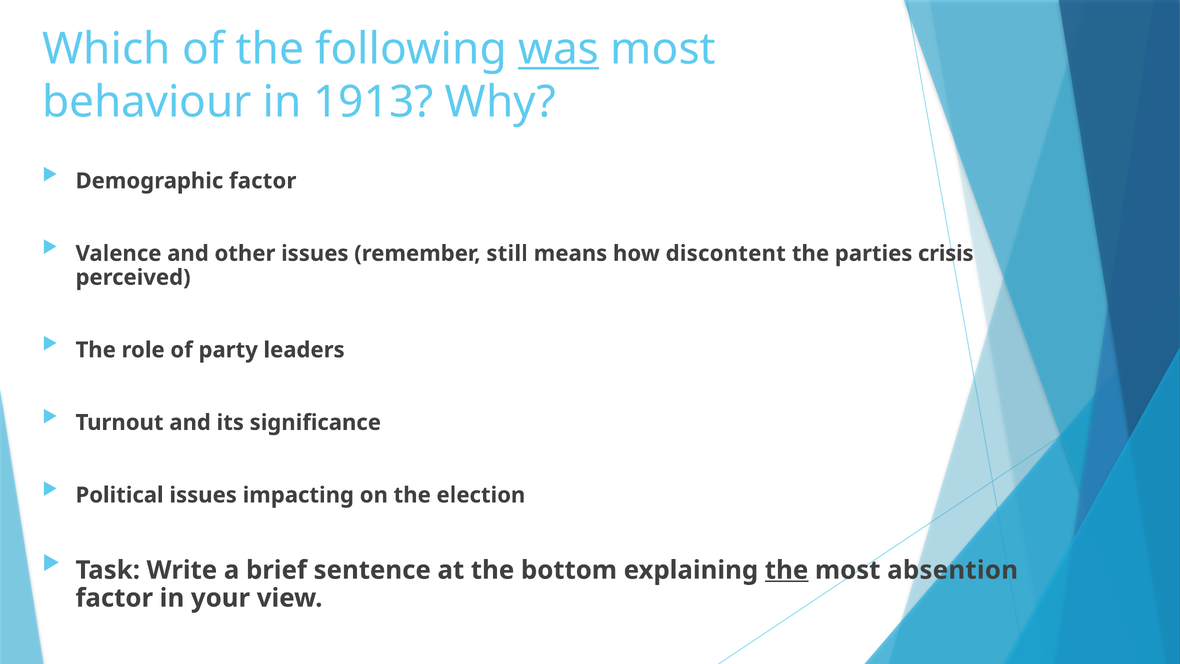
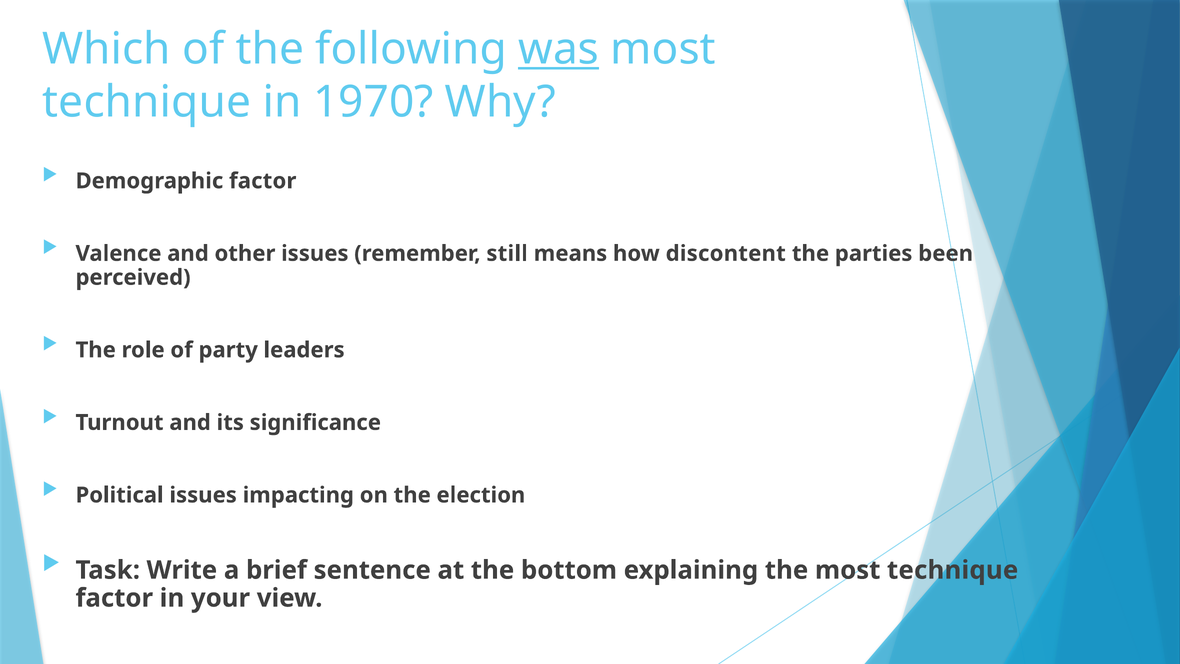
behaviour: behaviour -> technique (147, 102)
1913: 1913 -> 1970 (373, 102)
crisis: crisis -> been (946, 253)
the underline: present -> none (787, 570)
absention: absention -> technique (953, 570)
